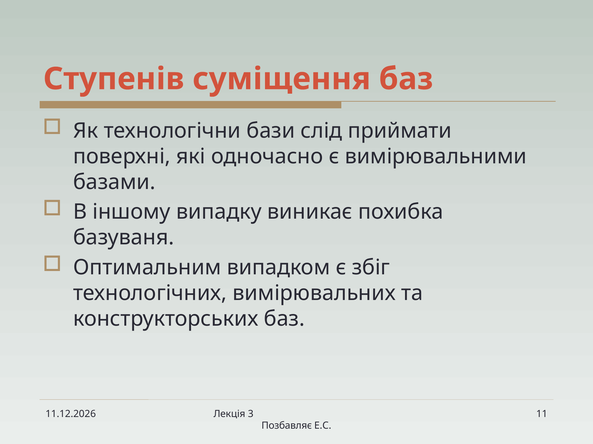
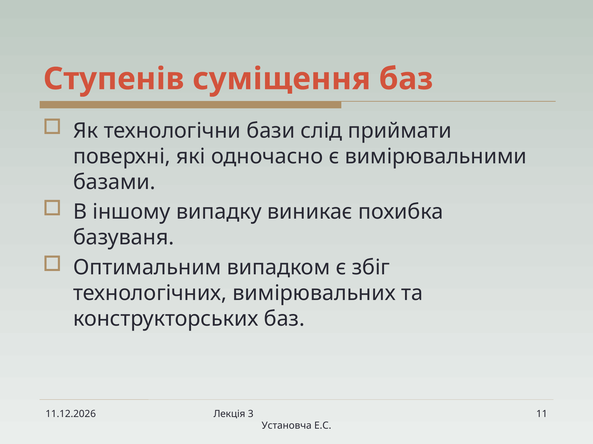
Позбавляє: Позбавляє -> Установча (287, 426)
